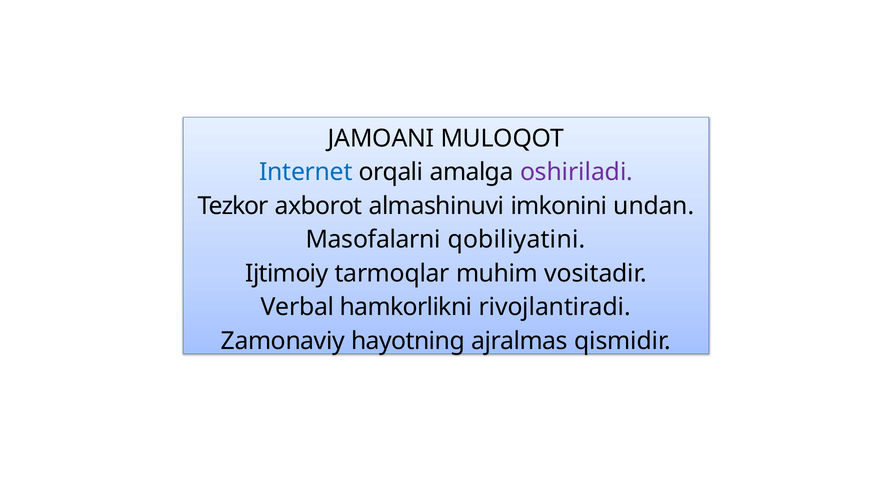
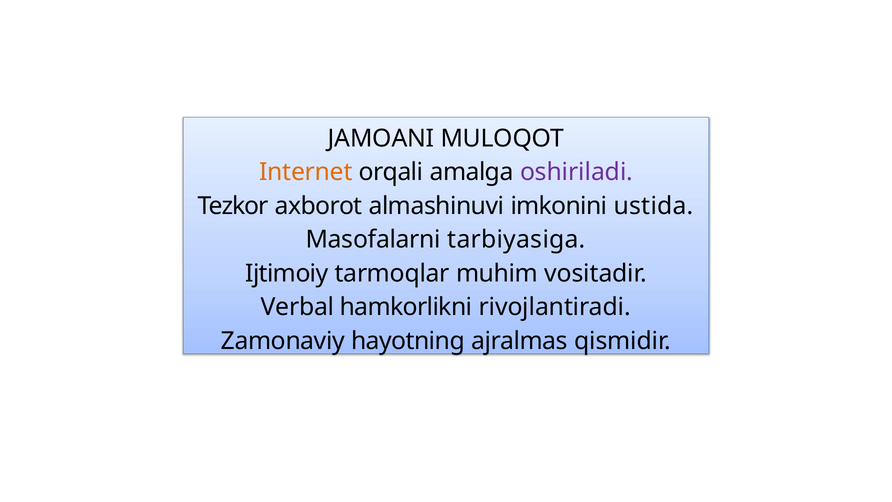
Internet colour: blue -> orange (306, 172)
undan: undan -> ustida (654, 206)
qobiliyatini: qobiliyatini -> tarbiyasiga (516, 239)
